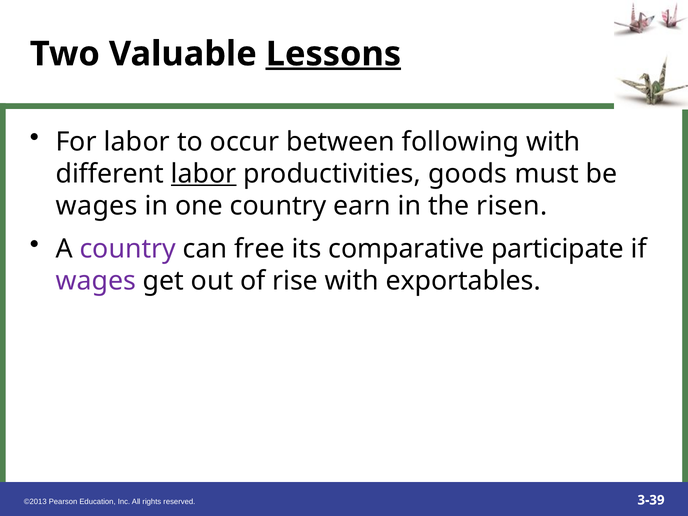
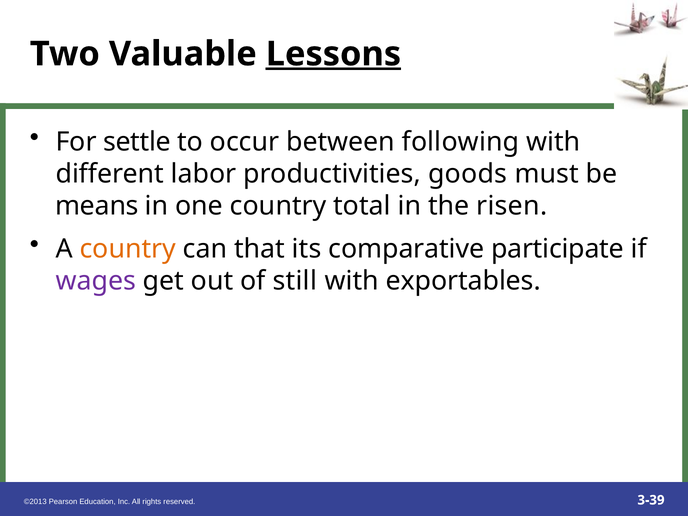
For labor: labor -> settle (137, 142)
labor underline: present -> none (204, 174)
wages: wages -> means (97, 206)
earn: earn -> total (362, 206)
country colour: purple -> orange (128, 249)
free: free -> that (260, 249)
rise: rise -> still (295, 281)
